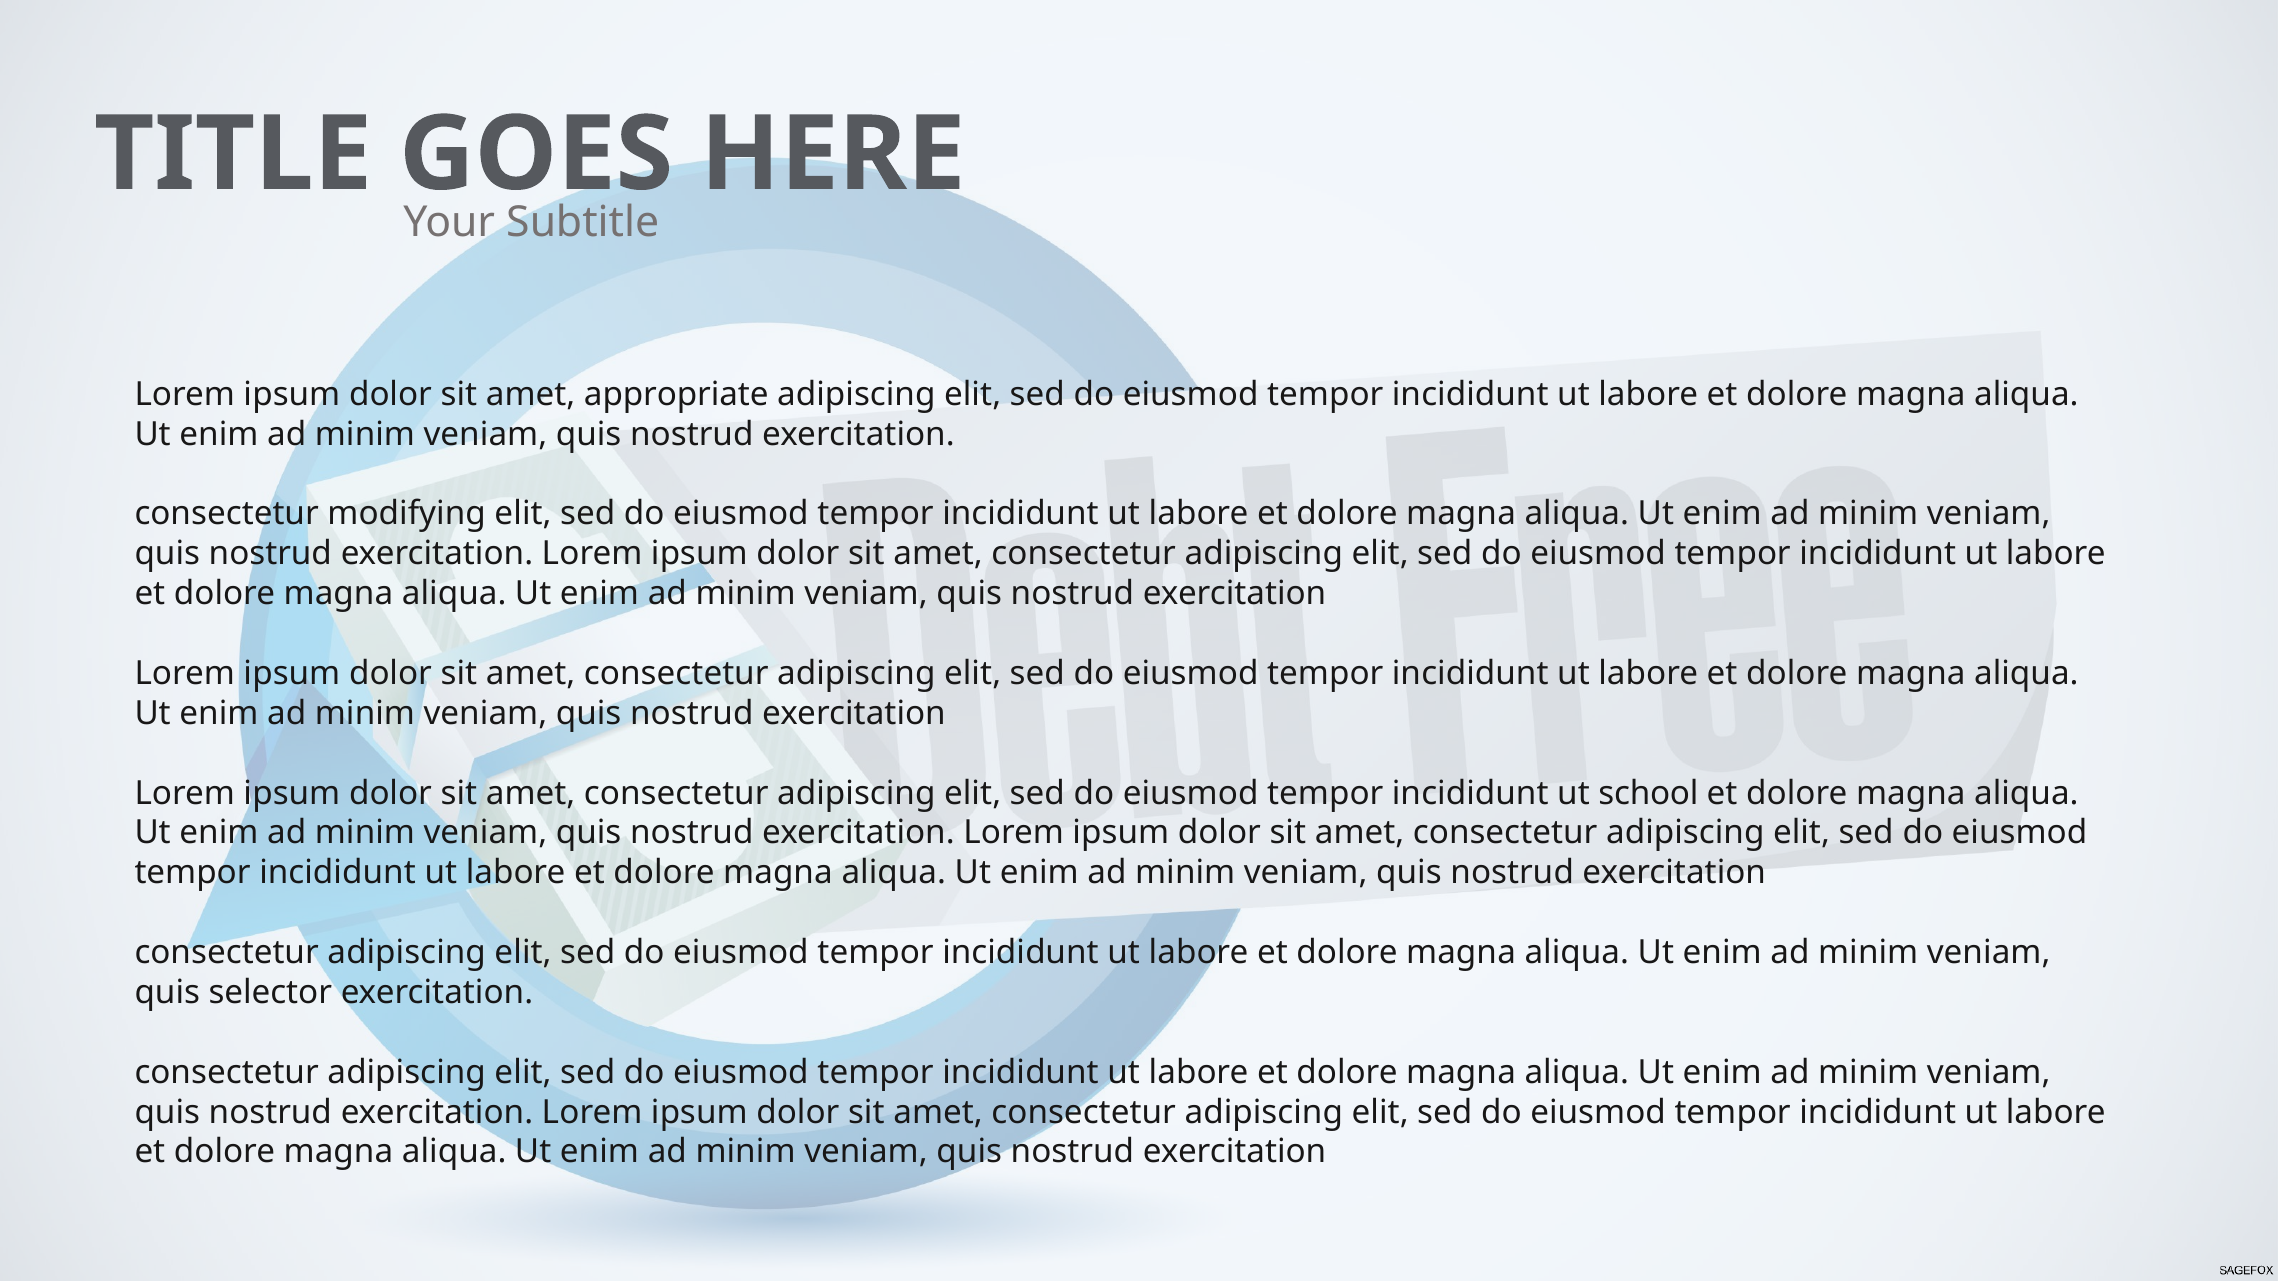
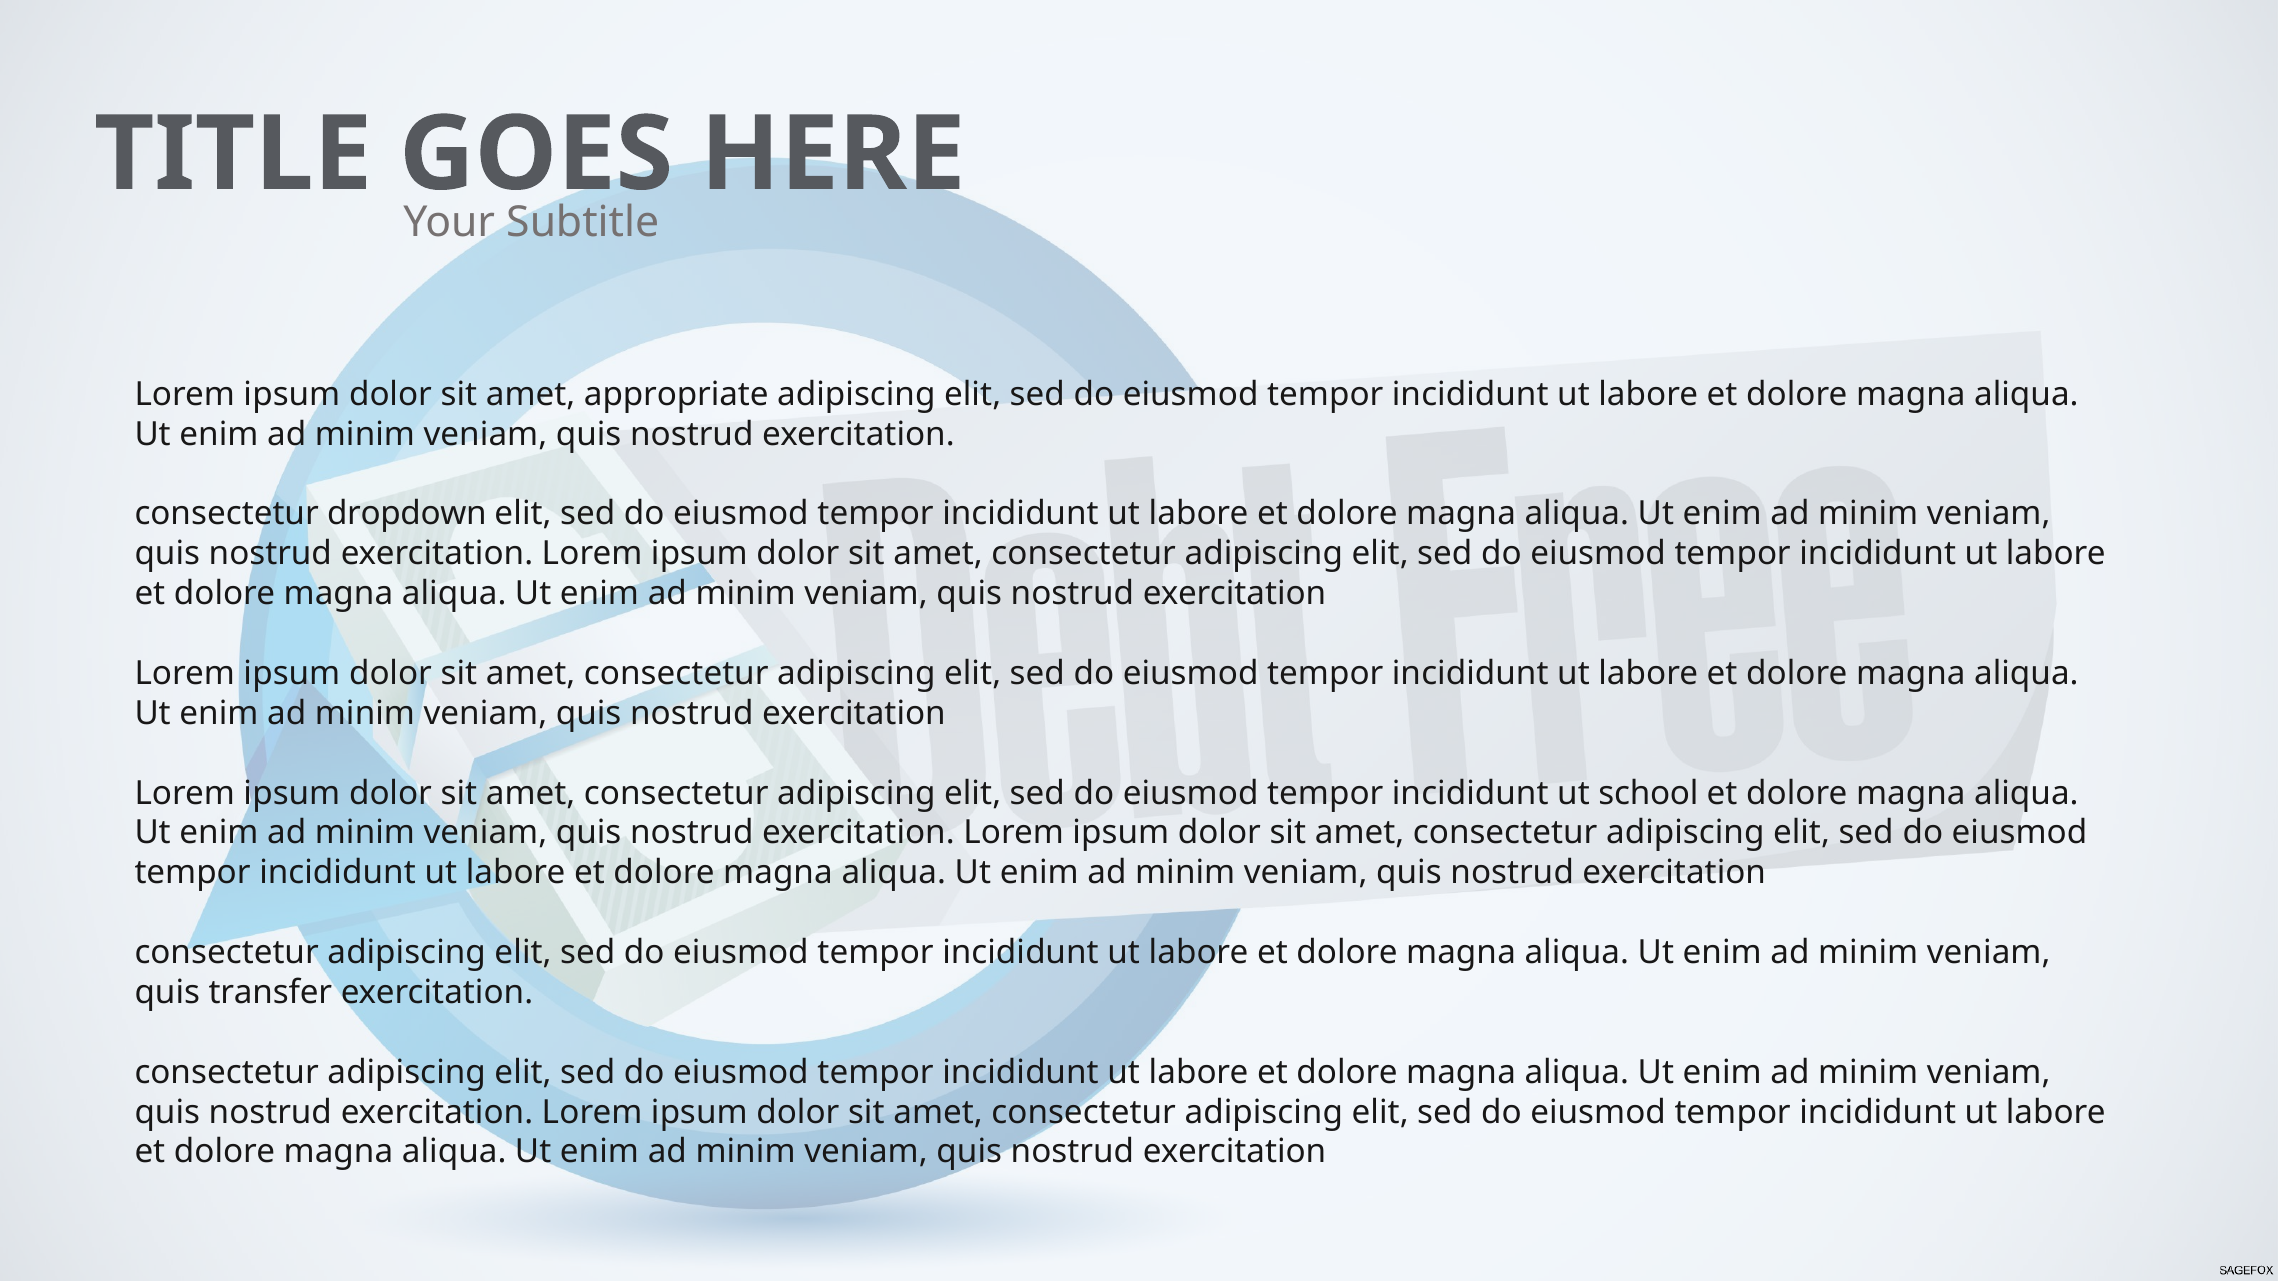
modifying: modifying -> dropdown (407, 514)
selector: selector -> transfer (270, 993)
